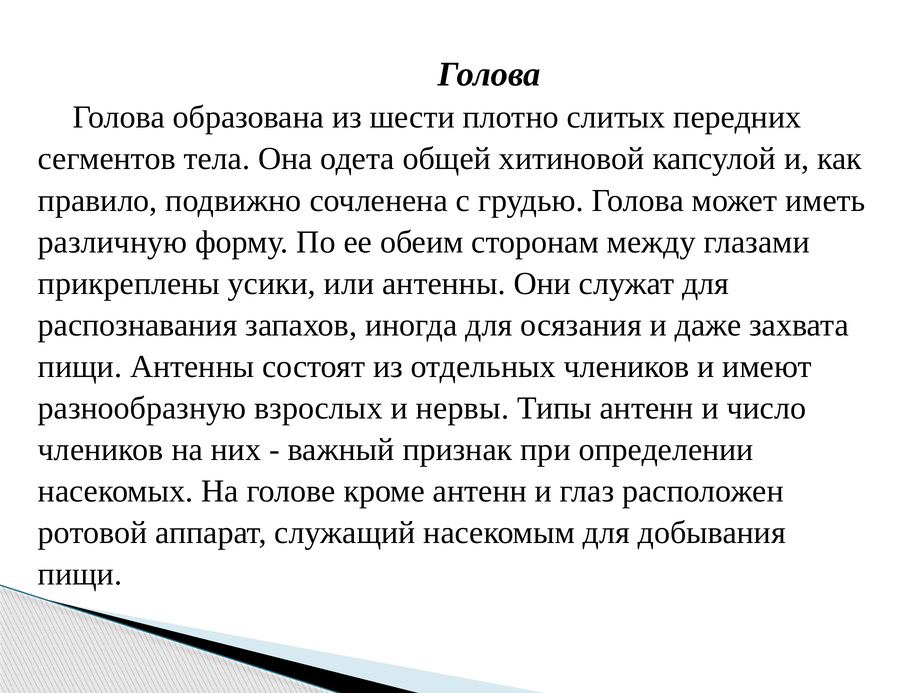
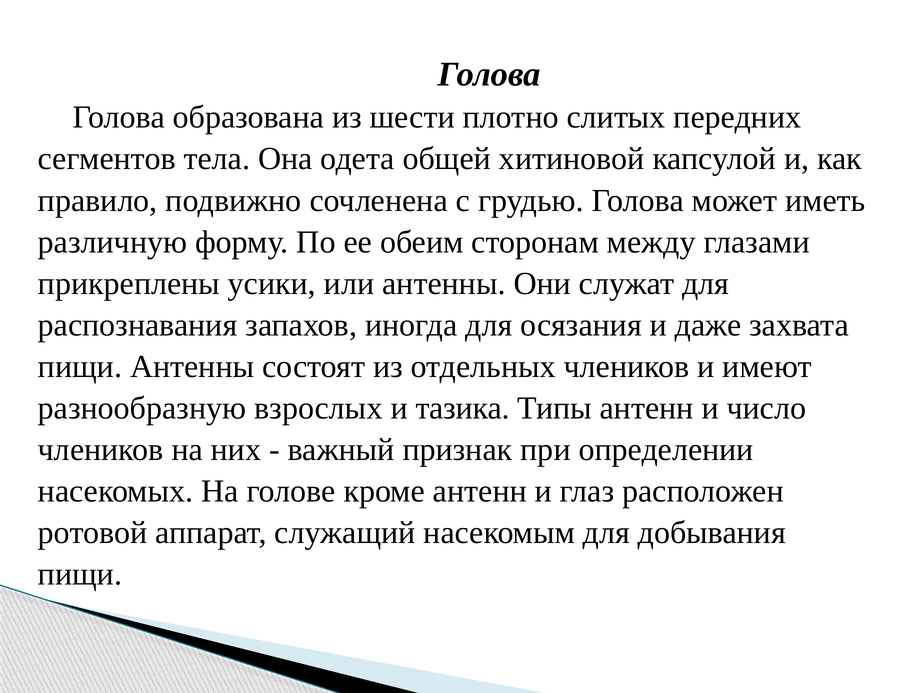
нервы: нервы -> тазика (463, 408)
